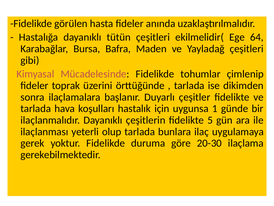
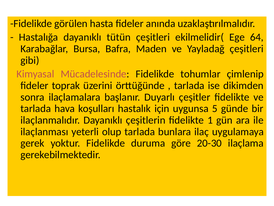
1: 1 -> 5 (215, 108)
5: 5 -> 1 (210, 120)
